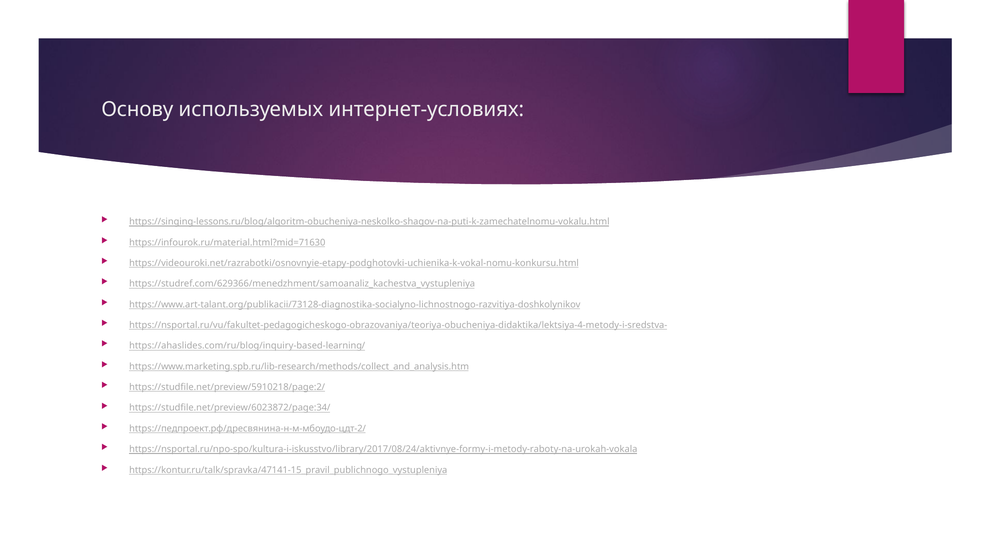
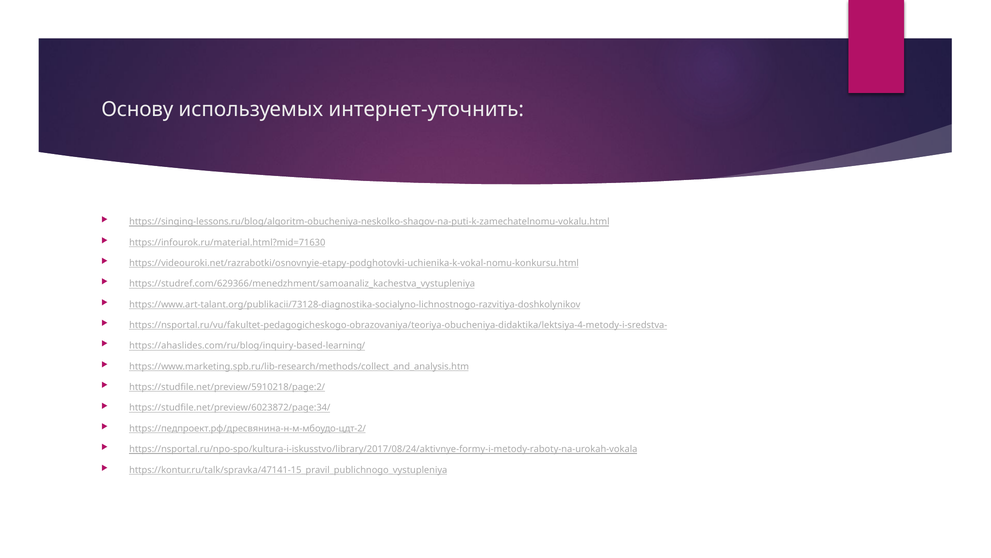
интернет-условиях: интернет-условиях -> интернет-уточнить (426, 109)
